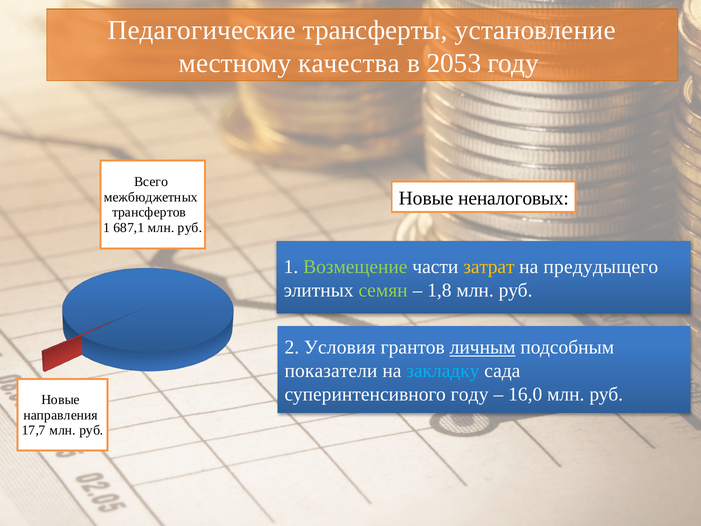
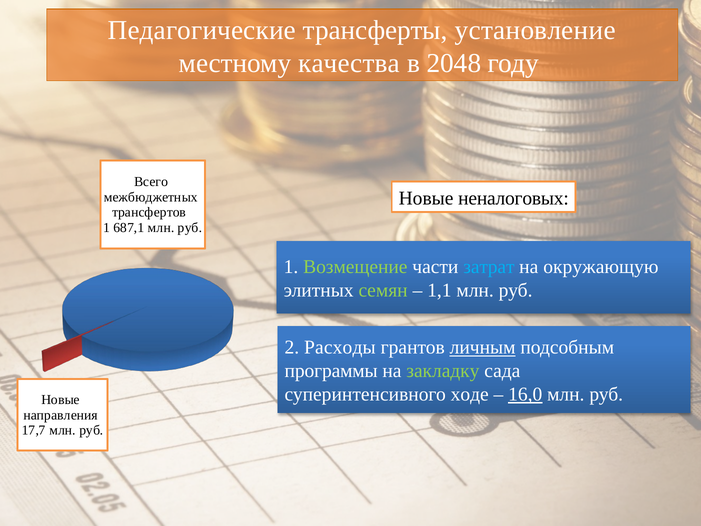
2053: 2053 -> 2048 (454, 63)
затрат colour: yellow -> light blue (489, 267)
предудыщего: предудыщего -> окружающую (601, 267)
1,8: 1,8 -> 1,1 (439, 290)
Условия: Условия -> Расходы (340, 347)
показатели: показатели -> программы (331, 371)
закладку colour: light blue -> light green (443, 371)
суперинтенсивного году: году -> ходе (470, 394)
16,0 underline: none -> present (525, 394)
